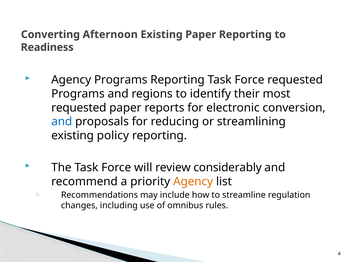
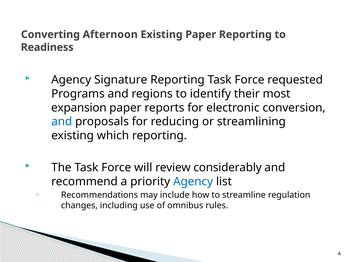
Agency Programs: Programs -> Signature (121, 80)
requested: requested -> expansion (79, 108)
policy: policy -> which (113, 135)
Agency colour: orange -> blue (193, 181)
